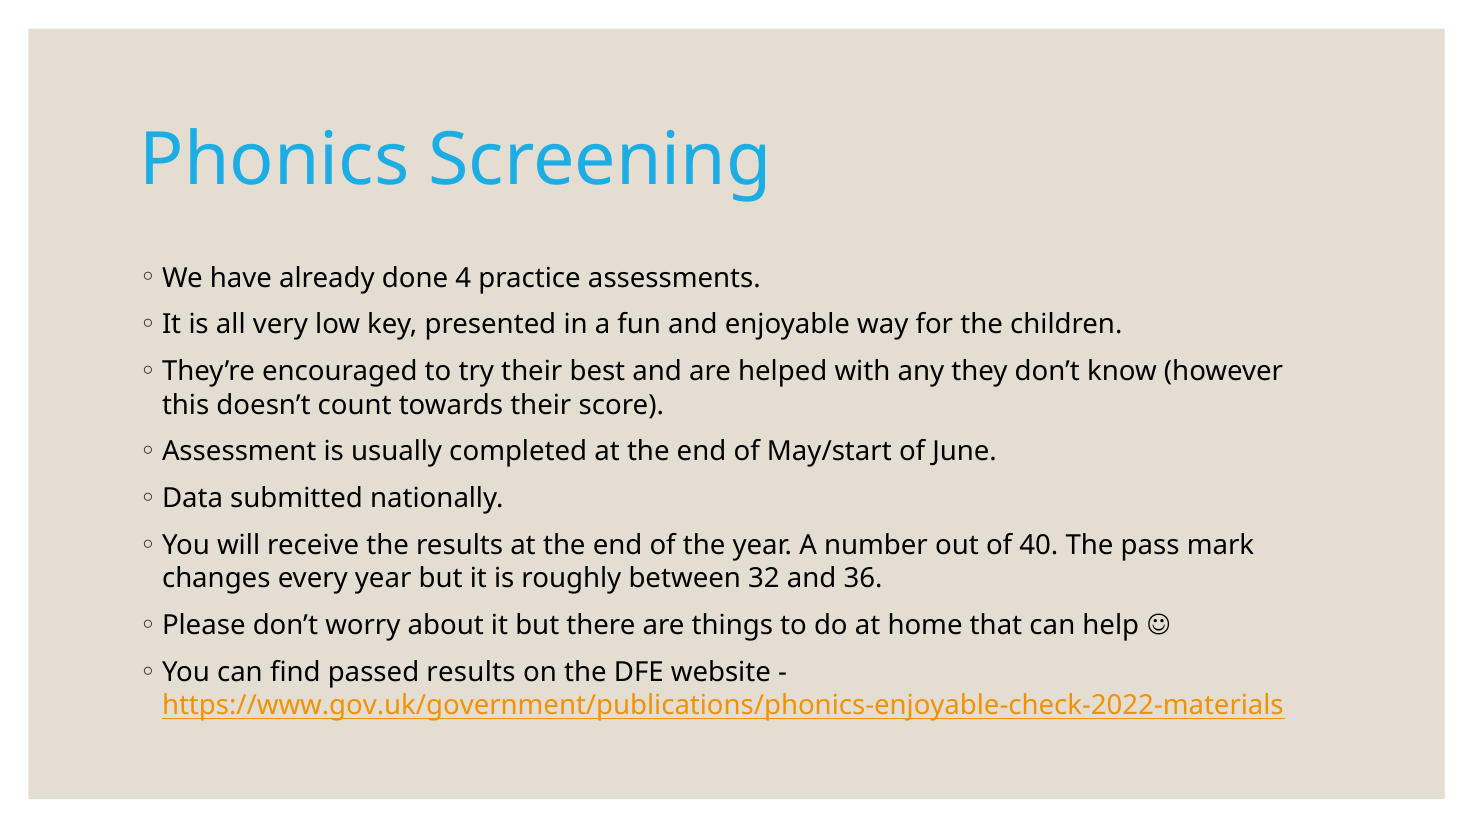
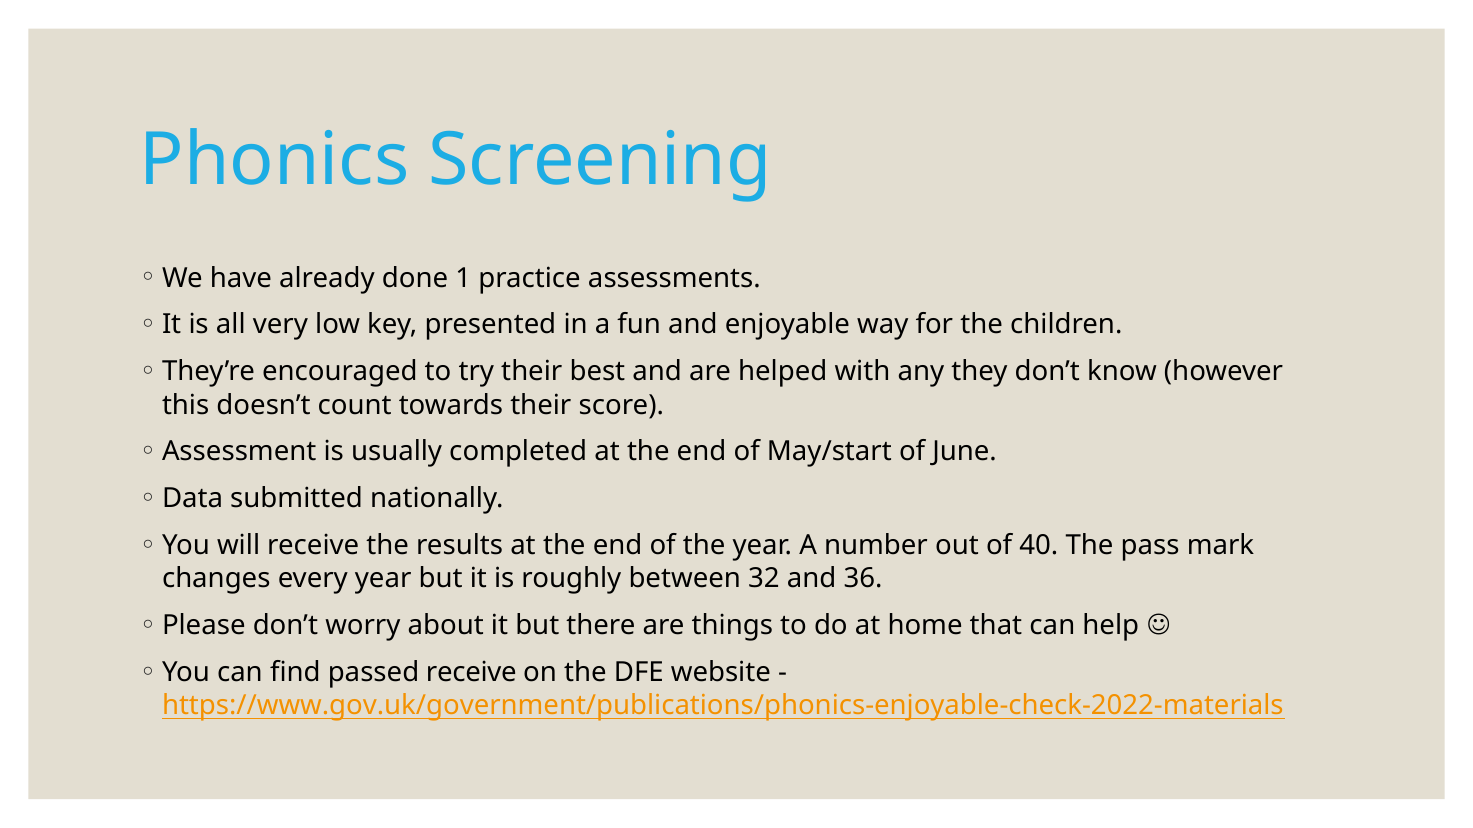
4: 4 -> 1 (463, 278)
passed results: results -> receive (471, 673)
